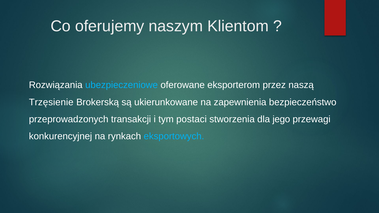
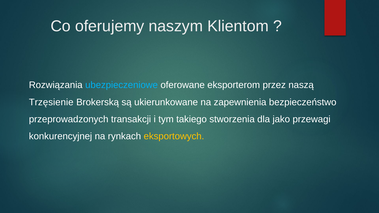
postaci: postaci -> takiego (192, 119)
jego: jego -> jako (281, 119)
eksportowych colour: light blue -> yellow (174, 136)
